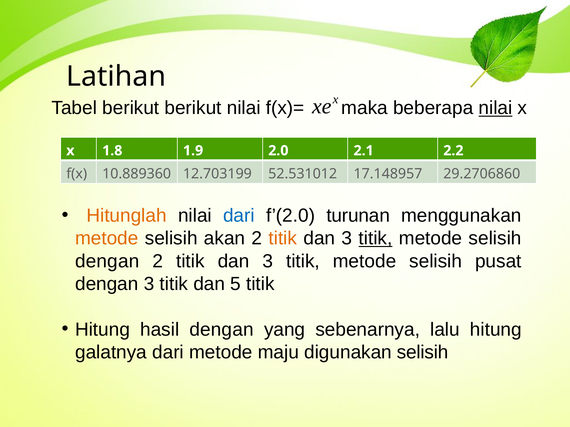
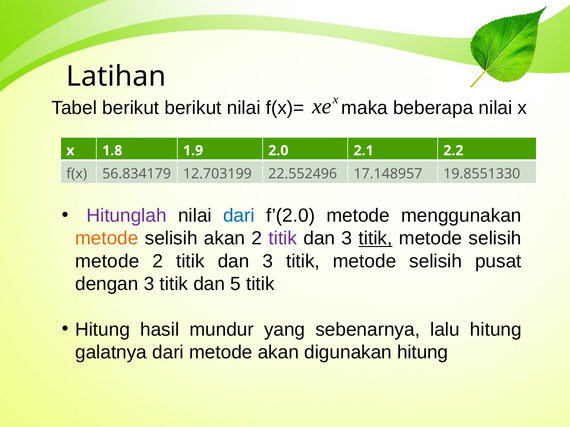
nilai underline: present -> none (495, 108)
10.889360: 10.889360 -> 56.834179 (137, 174)
52.531012: 52.531012 -> 22.552496 (303, 174)
29.2706860: 29.2706860 -> 19.8551330 (482, 174)
Hitunglah colour: orange -> purple (127, 216)
f’(2.0 turunan: turunan -> metode (358, 216)
titik colour: orange -> purple (283, 239)
dengan: dengan -> metode (107, 261)
hasil dengan: dengan -> mundur (222, 330)
metode maju: maju -> akan (278, 353)
digunakan selisih: selisih -> hitung (423, 353)
